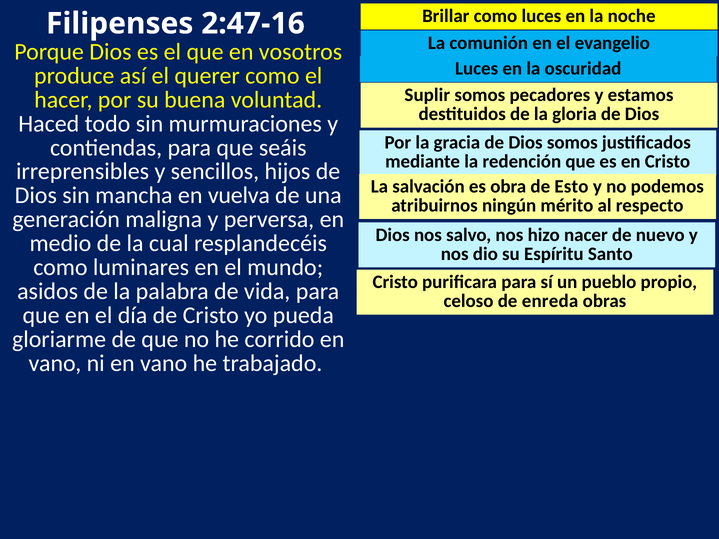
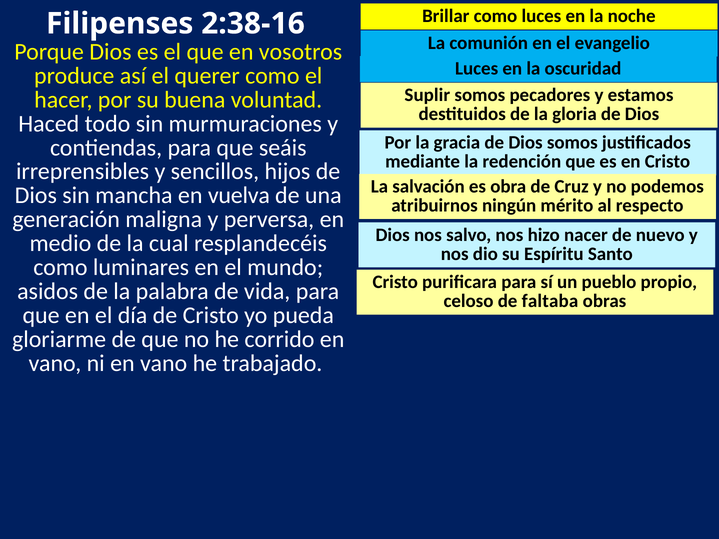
2:47-16: 2:47-16 -> 2:38-16 (253, 24)
Esto: Esto -> Cruz (572, 186)
enreda: enreda -> faltaba (550, 301)
